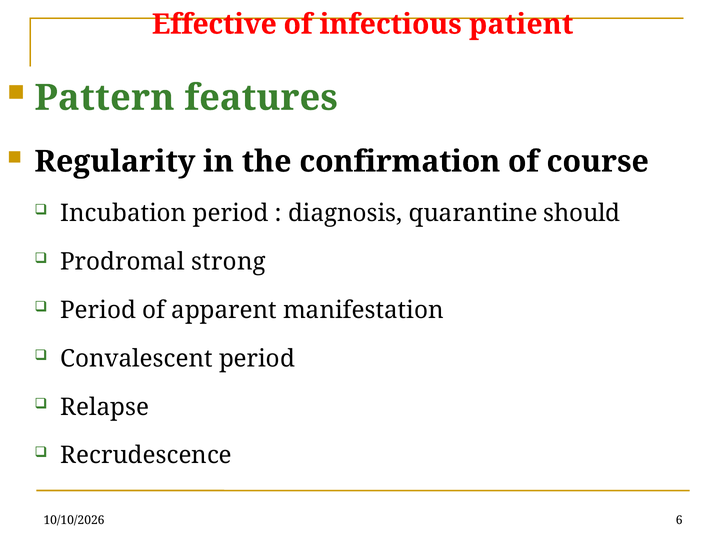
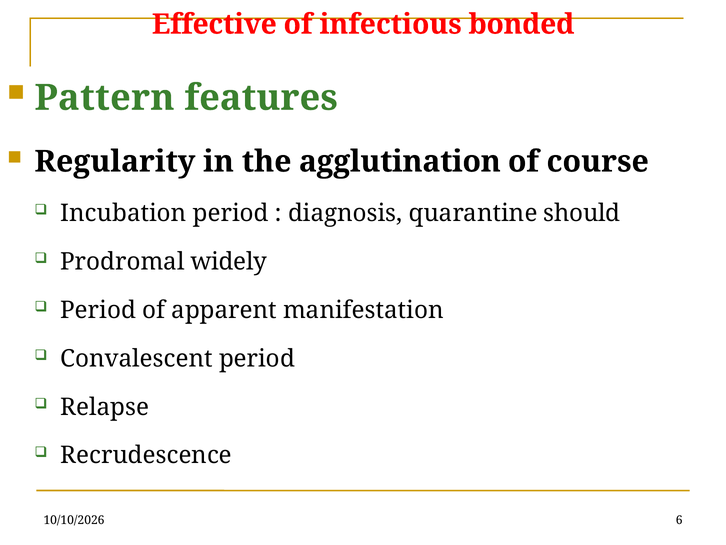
patient: patient -> bonded (521, 24)
confirmation: confirmation -> agglutination (400, 161)
strong: strong -> widely (229, 261)
